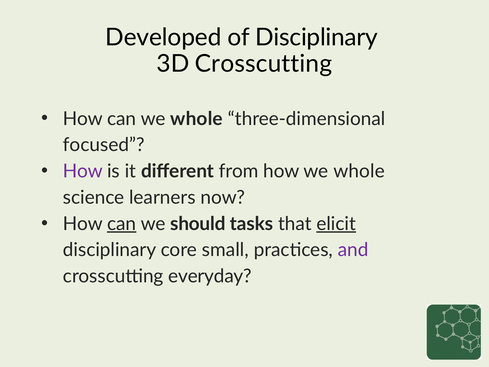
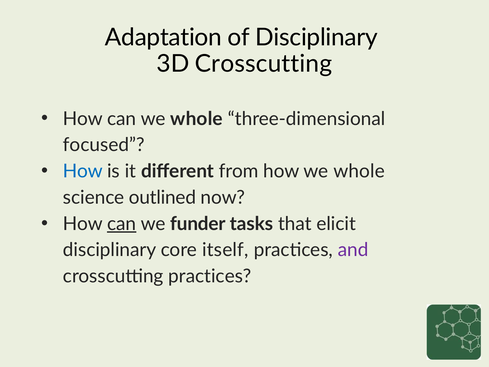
Developed: Developed -> Adaptation (163, 37)
How colour: purple -> blue (83, 171)
learners: learners -> outlined (162, 197)
should: should -> funder (198, 224)
elicit underline: present -> none (336, 224)
small: small -> itself (225, 250)
crosscutting everyday: everyday -> practices (210, 276)
